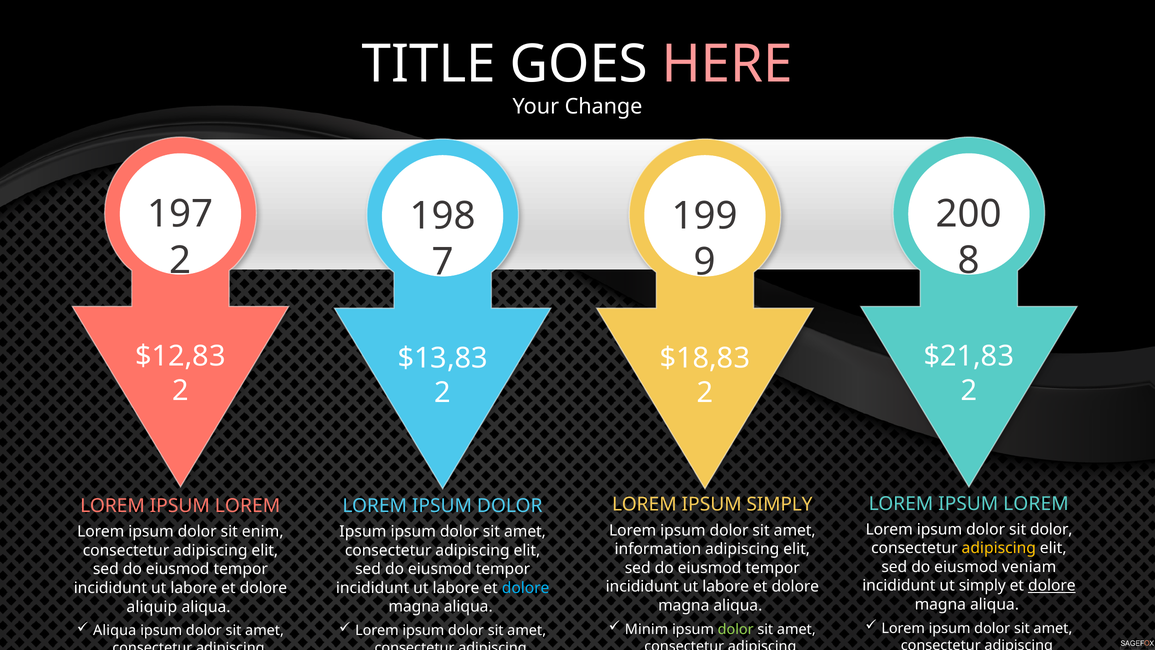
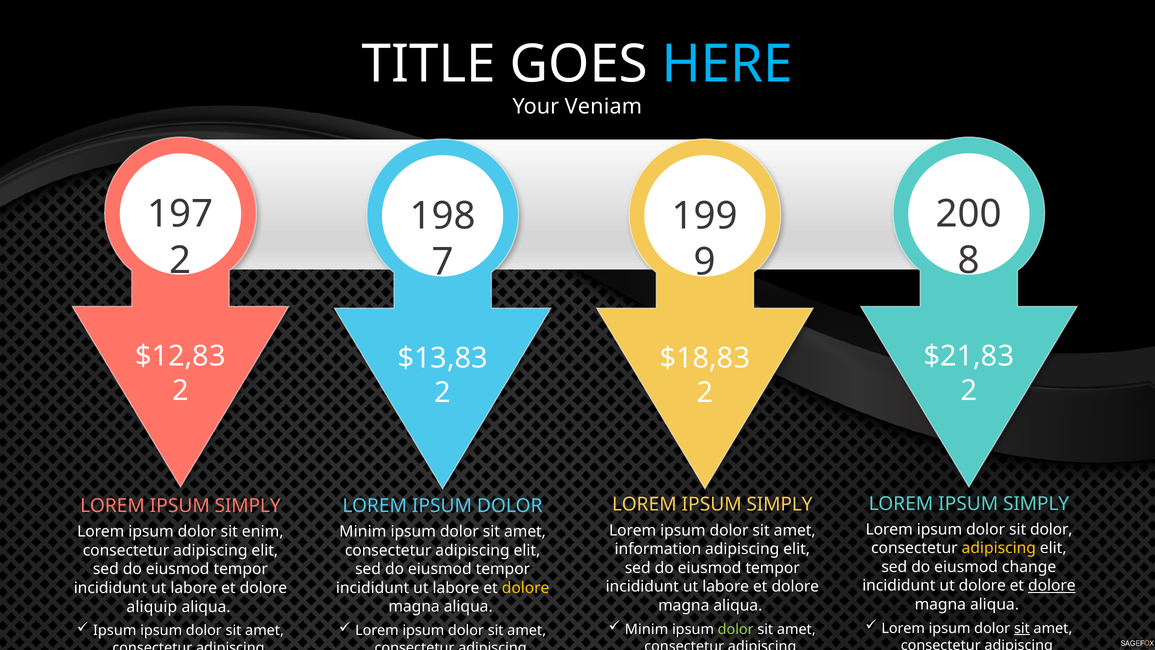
HERE colour: pink -> light blue (727, 64)
Change: Change -> Veniam (603, 107)
LOREM: LOREM -> SIMPLY (1036, 503)
LOREM: LOREM -> SIMPLY (248, 506)
Ipsum: Ipsum -> Minim (363, 531)
veniam: veniam -> change (1029, 567)
ut simply: simply -> dolore (982, 586)
dolore colour: light blue -> yellow (526, 588)
sit underline: none -> present (1022, 628)
Aliqua: Aliqua -> Ipsum (115, 630)
